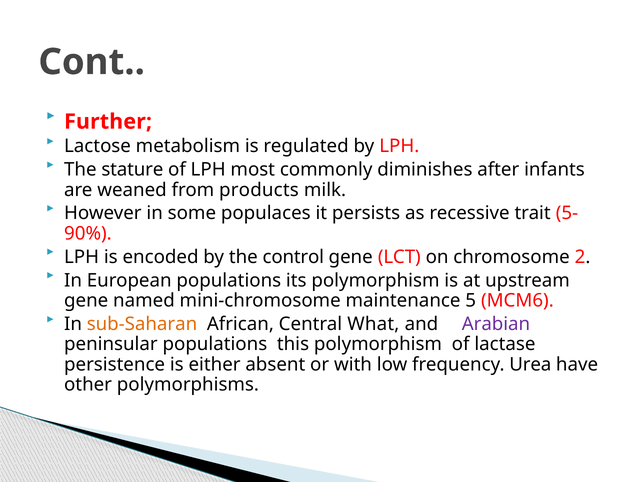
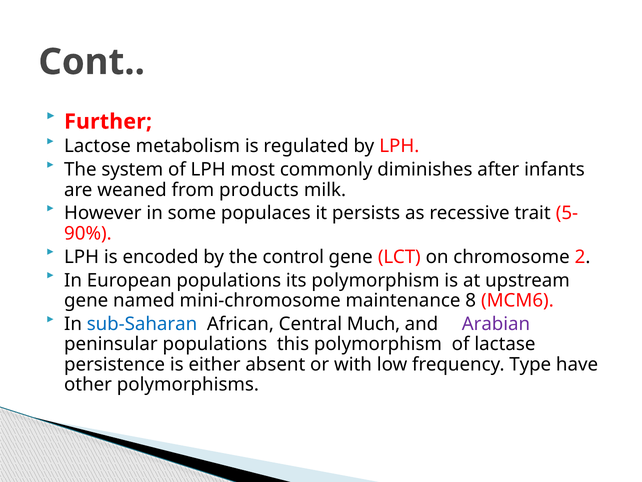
stature: stature -> system (132, 169)
5: 5 -> 8 (471, 300)
sub-Saharan colour: orange -> blue (142, 324)
What: What -> Much (374, 324)
Urea: Urea -> Type (530, 364)
